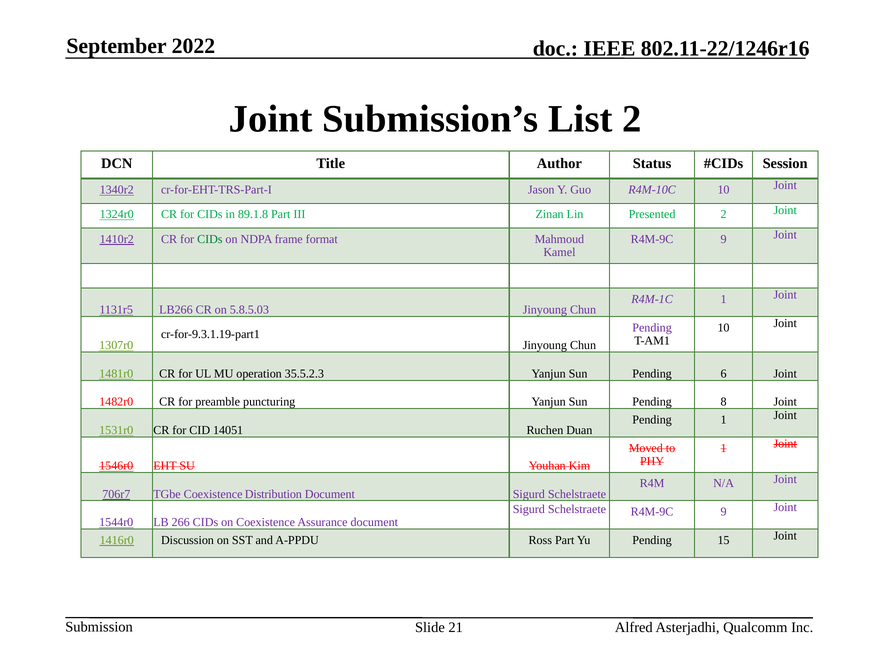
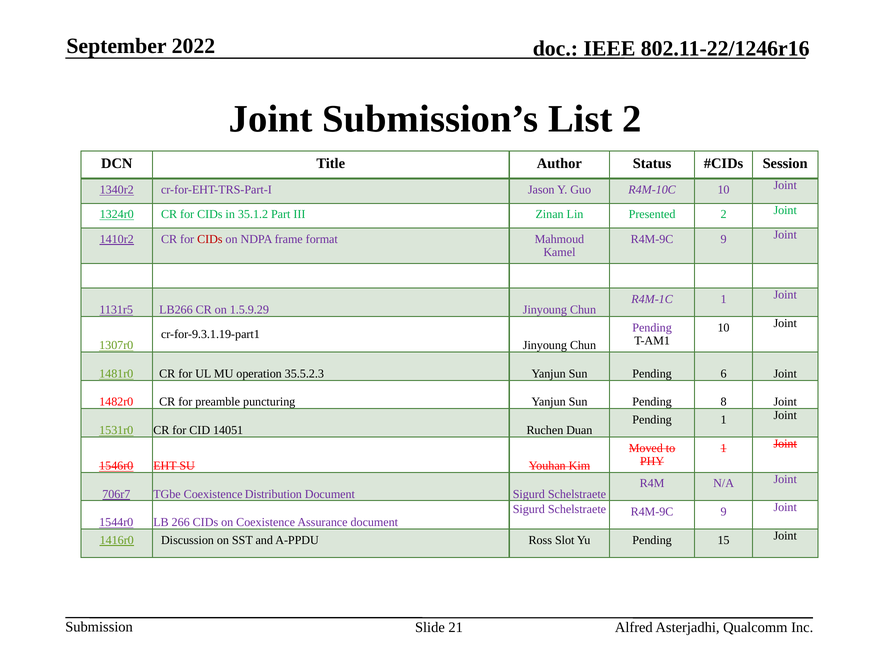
89.1.8: 89.1.8 -> 35.1.2 (253, 214)
CIDs colour: green -> red (210, 239)
5.8.5.03: 5.8.5.03 -> 1.5.9.29 (249, 310)
Ross Part: Part -> Slot (565, 540)
